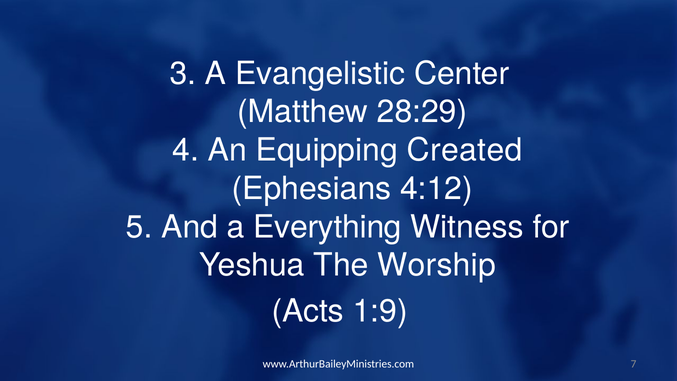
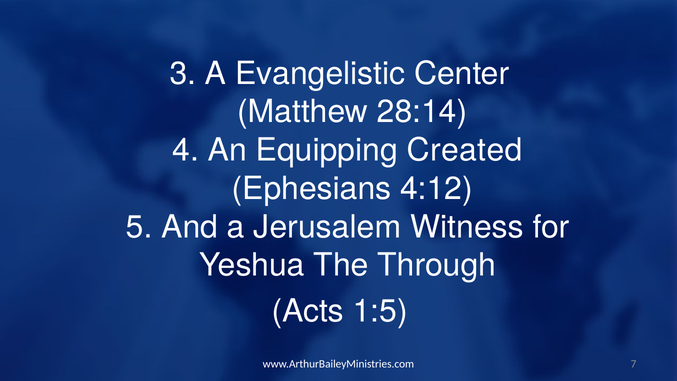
28:29: 28:29 -> 28:14 (422, 112)
Everything: Everything -> Jerusalem (327, 227)
Worship: Worship -> Through (437, 265)
1:9: 1:9 -> 1:5 (380, 311)
